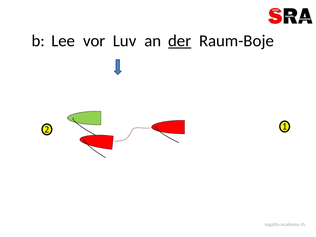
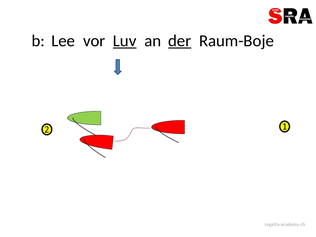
Luv underline: none -> present (125, 41)
